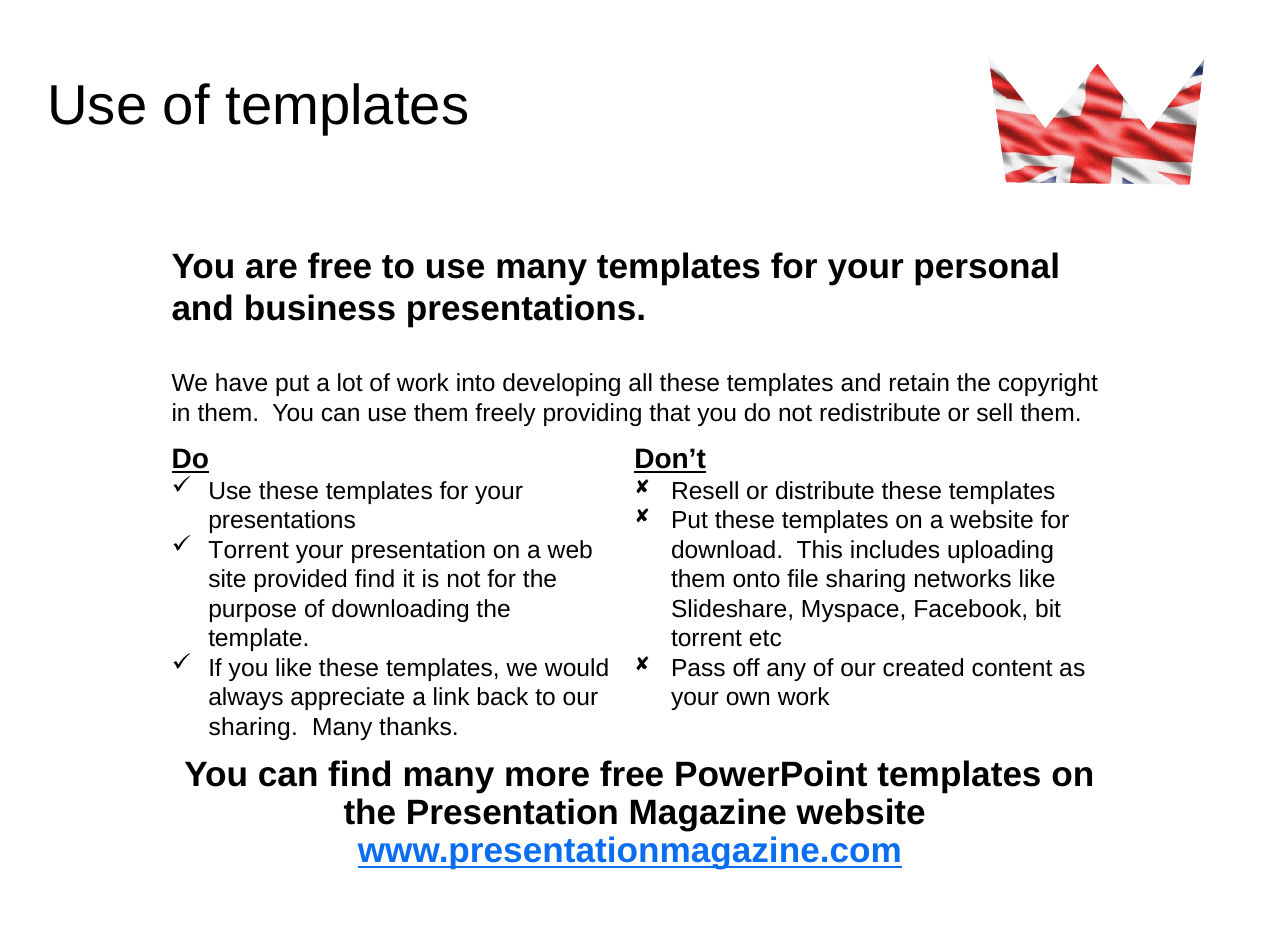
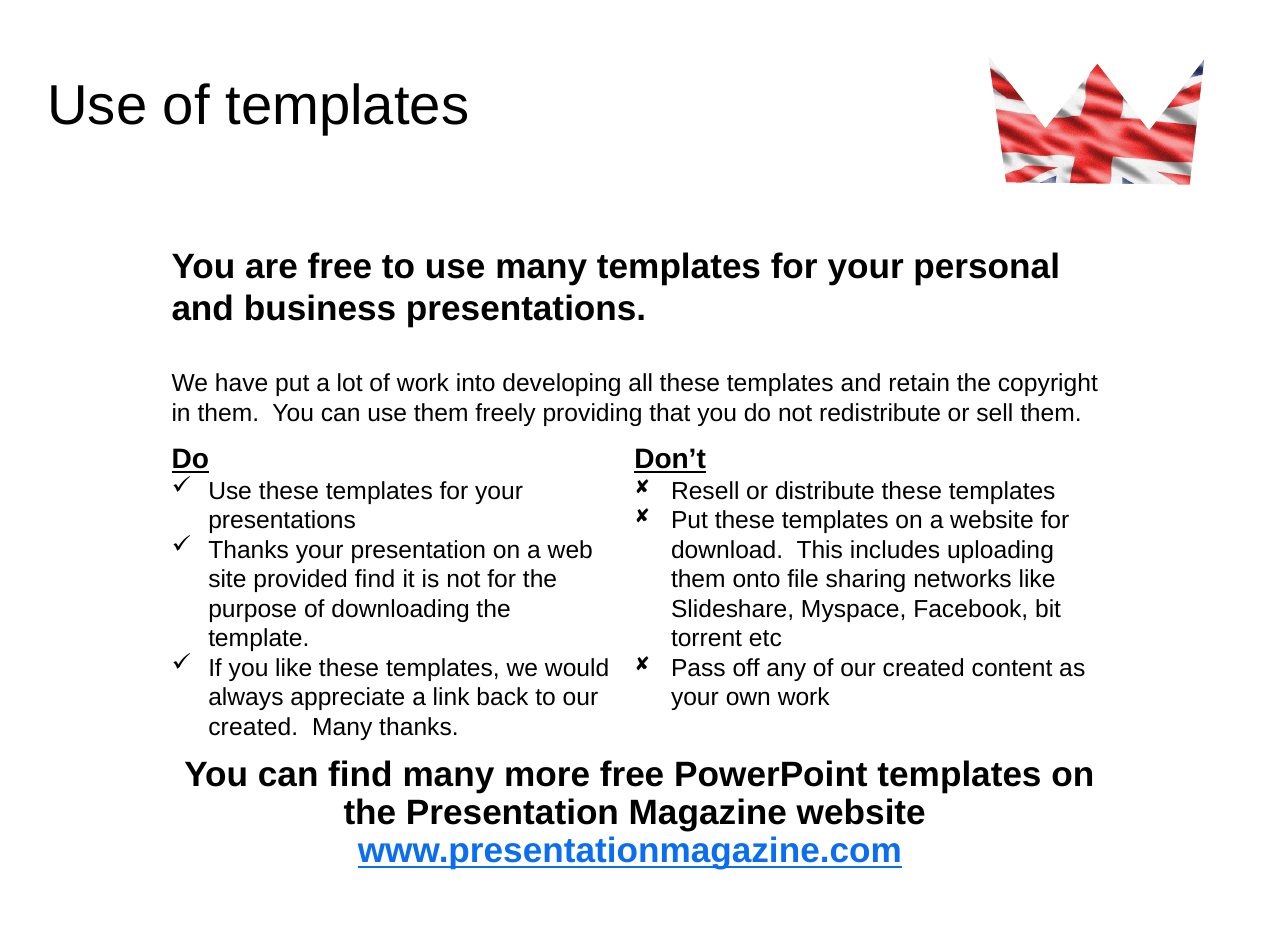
Torrent: Torrent -> Thanks (249, 550)
sharing: sharing -> created (253, 727)
